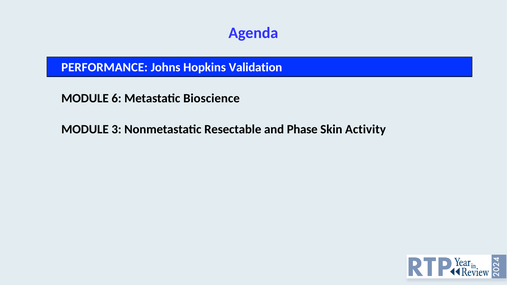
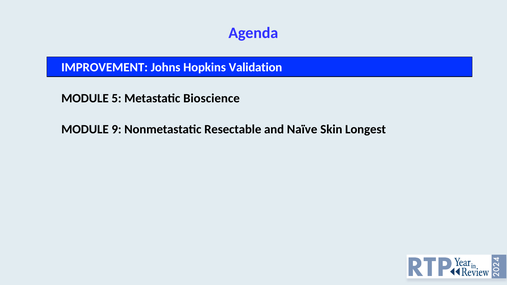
PERFORMANCE: PERFORMANCE -> IMPROVEMENT (105, 67)
6: 6 -> 5 (117, 98)
3: 3 -> 9 (117, 129)
Phase: Phase -> Naïve (302, 129)
Activity: Activity -> Longest (366, 129)
